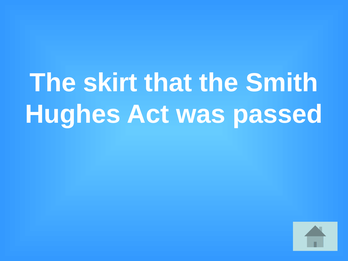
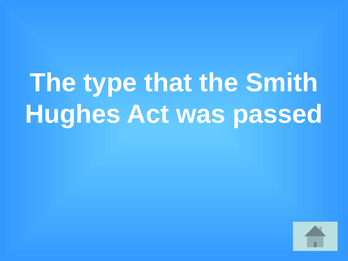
skirt: skirt -> type (110, 83)
